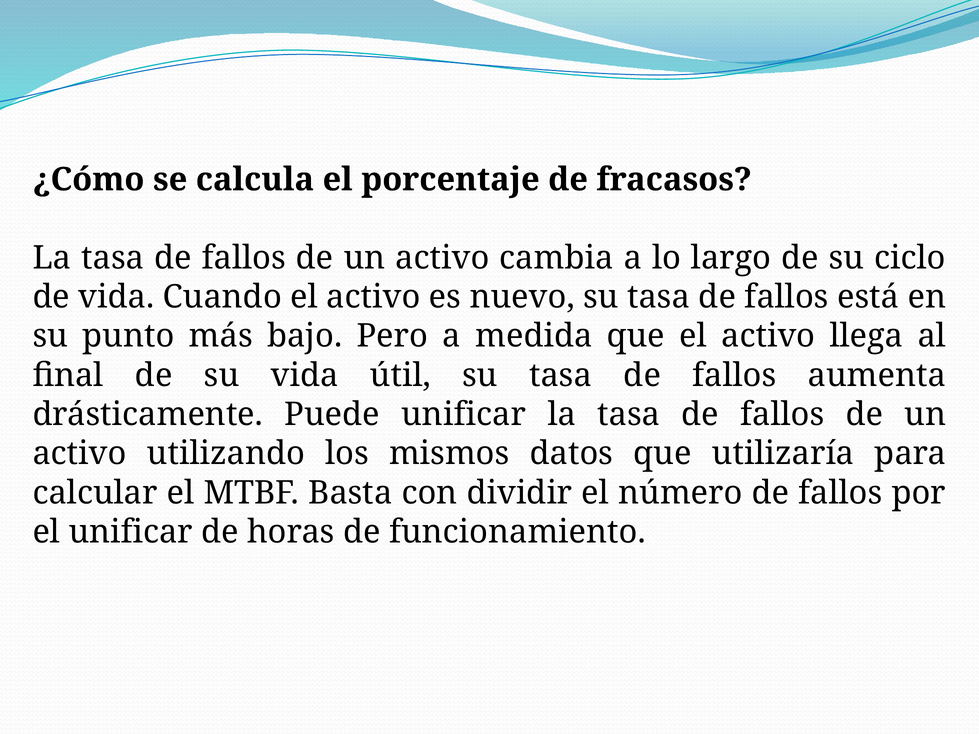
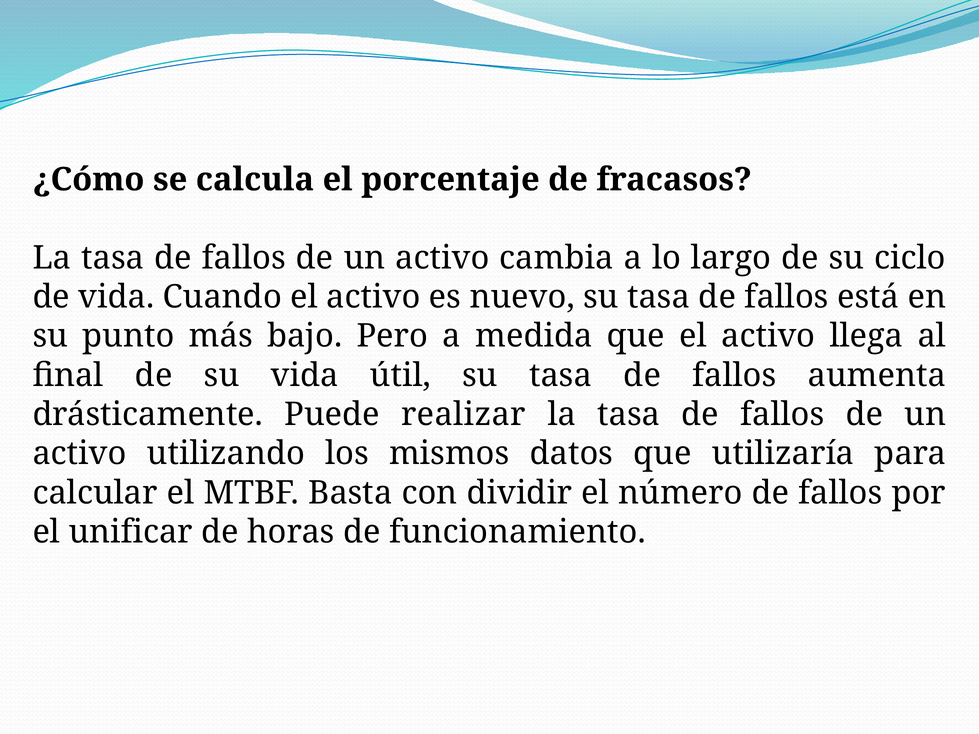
Puede unificar: unificar -> realizar (464, 415)
